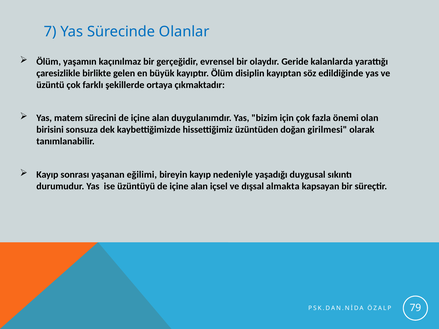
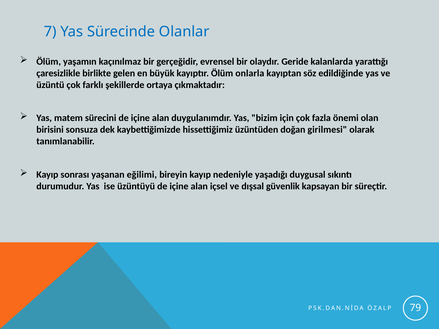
disiplin: disiplin -> onlarla (250, 73)
almakta: almakta -> güvenlik (283, 186)
